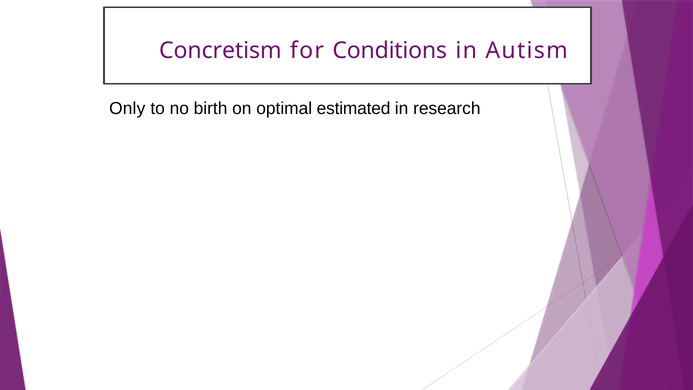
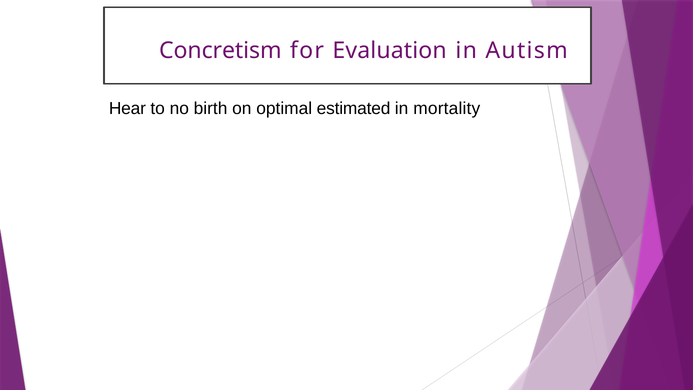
Conditions: Conditions -> Evaluation (390, 51)
Only: Only -> Hear (127, 109)
research: research -> mortality (447, 109)
